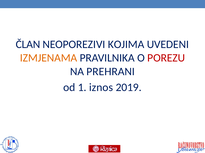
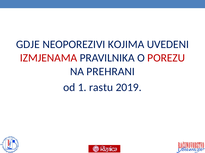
ČLAN: ČLAN -> GDJE (28, 45)
IZMJENAMA colour: orange -> red (49, 58)
iznos: iznos -> rastu (101, 88)
